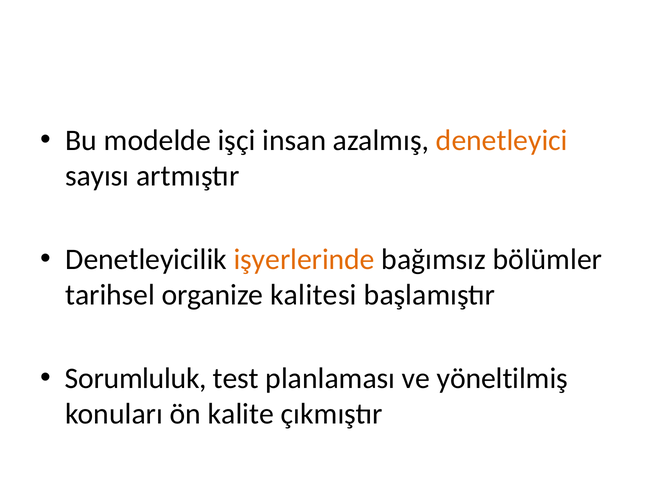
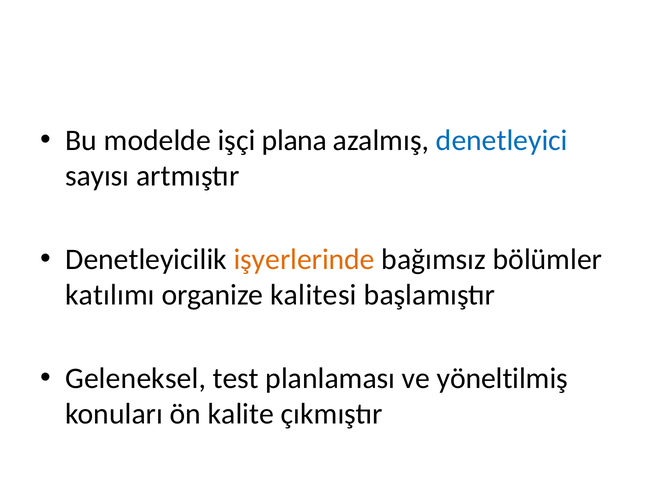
insan: insan -> plana (294, 140)
denetleyici colour: orange -> blue (502, 140)
tarihsel: tarihsel -> katılımı (110, 295)
Sorumluluk: Sorumluluk -> Geleneksel (136, 378)
